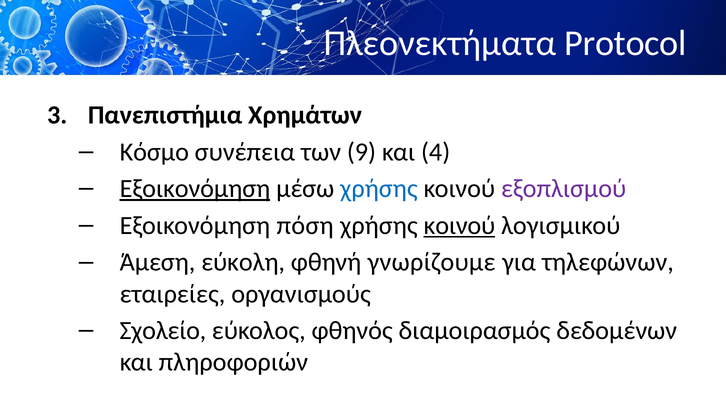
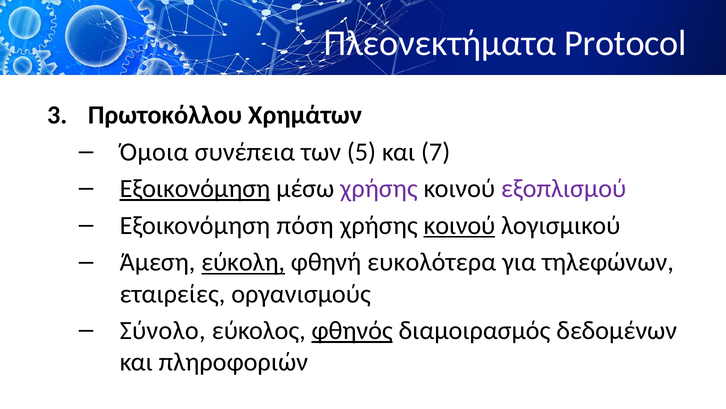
Πανεπιστήμια: Πανεπιστήμια -> Πρωτοκόλλου (165, 115)
Κόσμο: Κόσμο -> Όμοια (154, 152)
9: 9 -> 5 (361, 152)
4: 4 -> 7 (436, 152)
χρήσης colour: blue -> purple (379, 188)
εύκολη underline: none -> present (243, 262)
γνωρίζουμε: γνωρίζουμε -> ευκολότερα (432, 262)
Σχολείο: Σχολείο -> Σύνολο (163, 330)
φθηνός underline: none -> present (352, 330)
